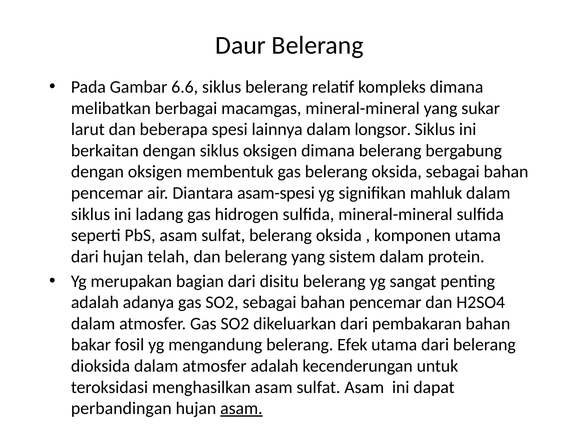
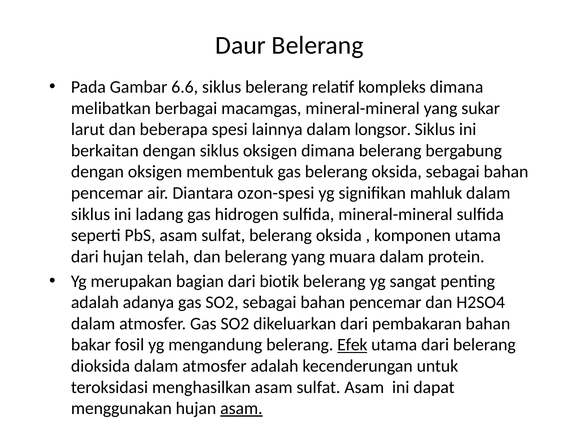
asam-spesi: asam-spesi -> ozon-spesi (276, 193)
sistem: sistem -> muara (352, 257)
disitu: disitu -> biotik (279, 281)
Efek underline: none -> present (352, 345)
perbandingan: perbandingan -> menggunakan (121, 409)
